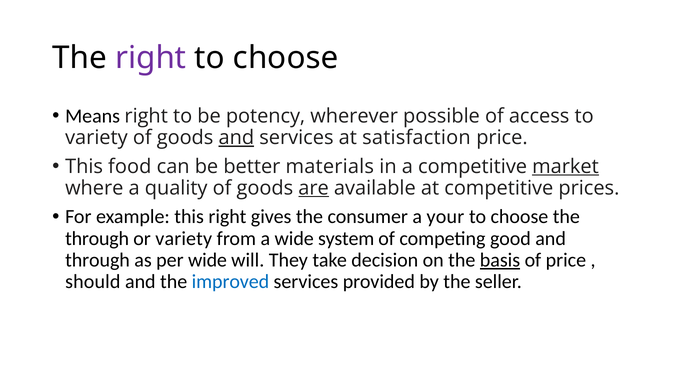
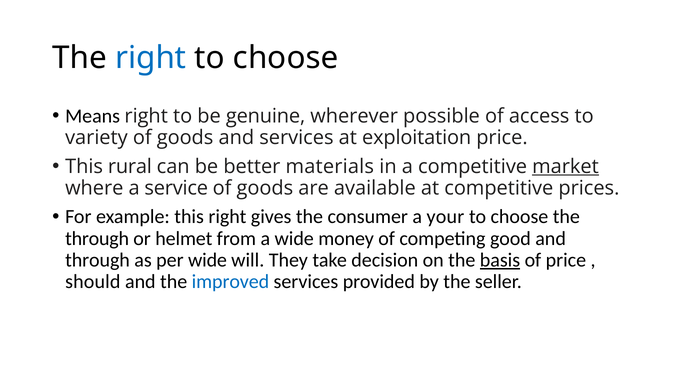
right colour: purple -> blue (151, 58)
potency: potency -> genuine (266, 116)
and underline: present -> none (236, 138)
satisfaction: satisfaction -> exploitation (417, 138)
food: food -> rural (130, 166)
quality: quality -> service (176, 188)
are underline: present -> none (314, 188)
or variety: variety -> helmet (184, 238)
system: system -> money (346, 238)
